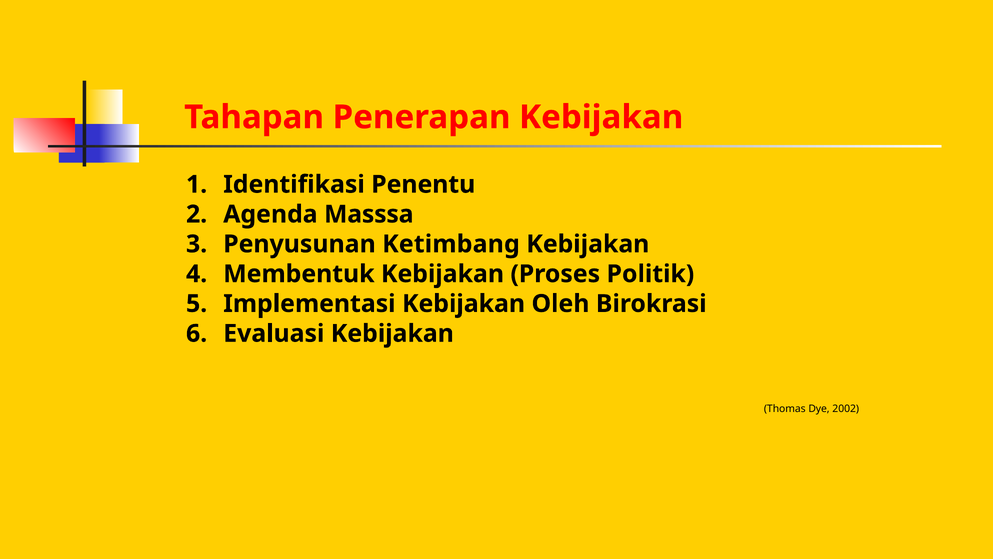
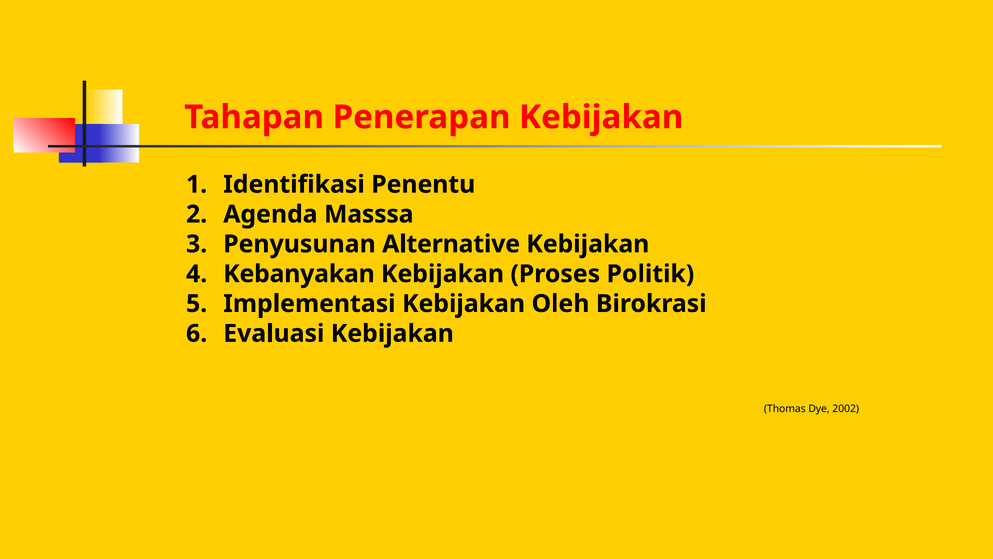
Ketimbang: Ketimbang -> Alternative (451, 244)
Membentuk: Membentuk -> Kebanyakan (299, 274)
